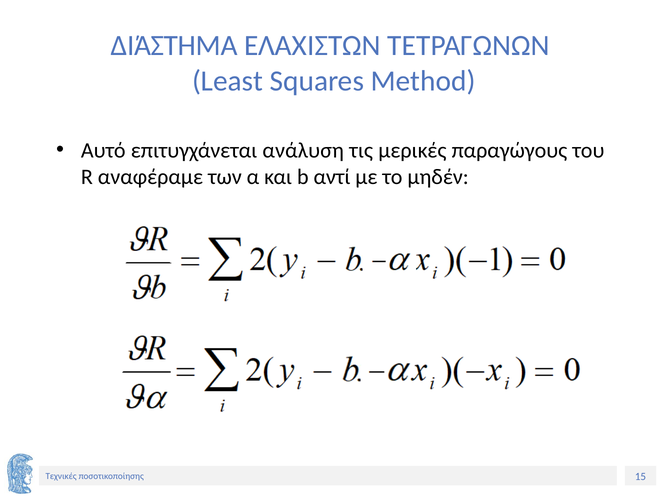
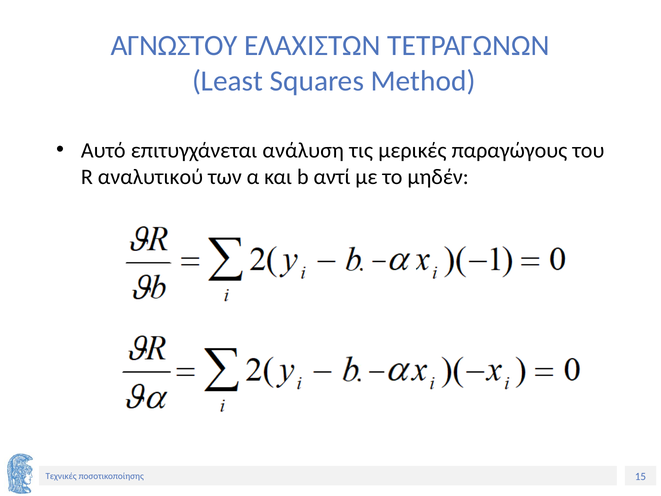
ΔΙΆΣΤΗΜΑ: ΔΙΆΣΤΗΜΑ -> ΑΓΝΩΣΤΟΥ (174, 46)
αναφέραμε: αναφέραμε -> αναλυτικού (151, 177)
